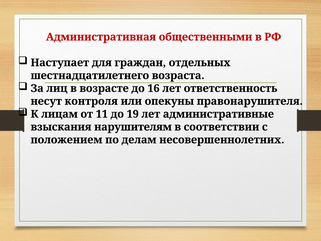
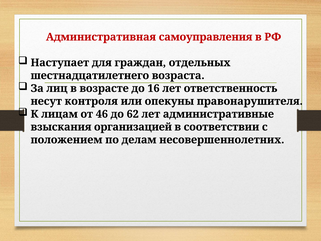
общественными: общественными -> самоуправления (206, 37)
11: 11 -> 46 (102, 114)
19: 19 -> 62 (133, 114)
нарушителям: нарушителям -> организацией (133, 127)
